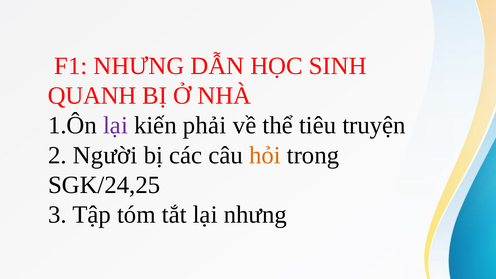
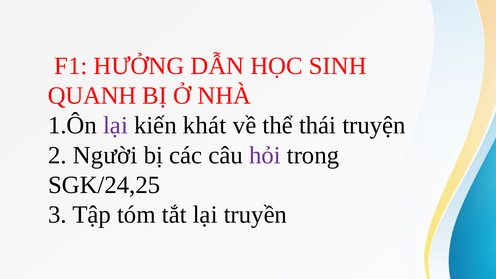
F1 NHƯNG: NHƯNG -> HƯỞNG (139, 66)
phải: phải -> khát (205, 125)
tiêu: tiêu -> thái (318, 125)
hỏi colour: orange -> purple (265, 155)
lại nhưng: nhưng -> truyền (255, 215)
